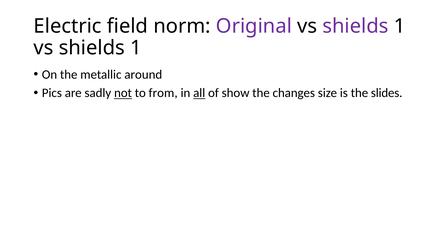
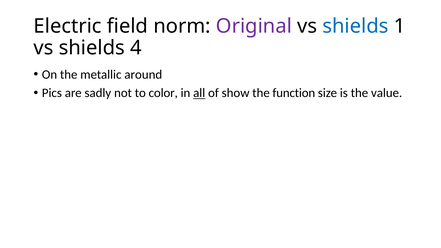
shields colour: purple -> blue (355, 26)
1: 1 -> 4 (136, 48)
not underline: present -> none (123, 93)
from: from -> color (163, 93)
changes: changes -> function (294, 93)
slides: slides -> value (387, 93)
